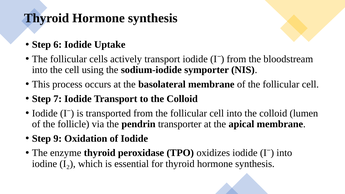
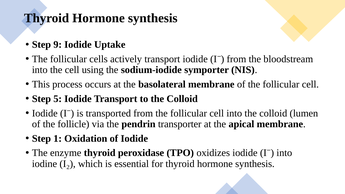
Step 6: 6 -> 9 (58, 45)
7: 7 -> 5 (58, 99)
9: 9 -> 1 (58, 139)
